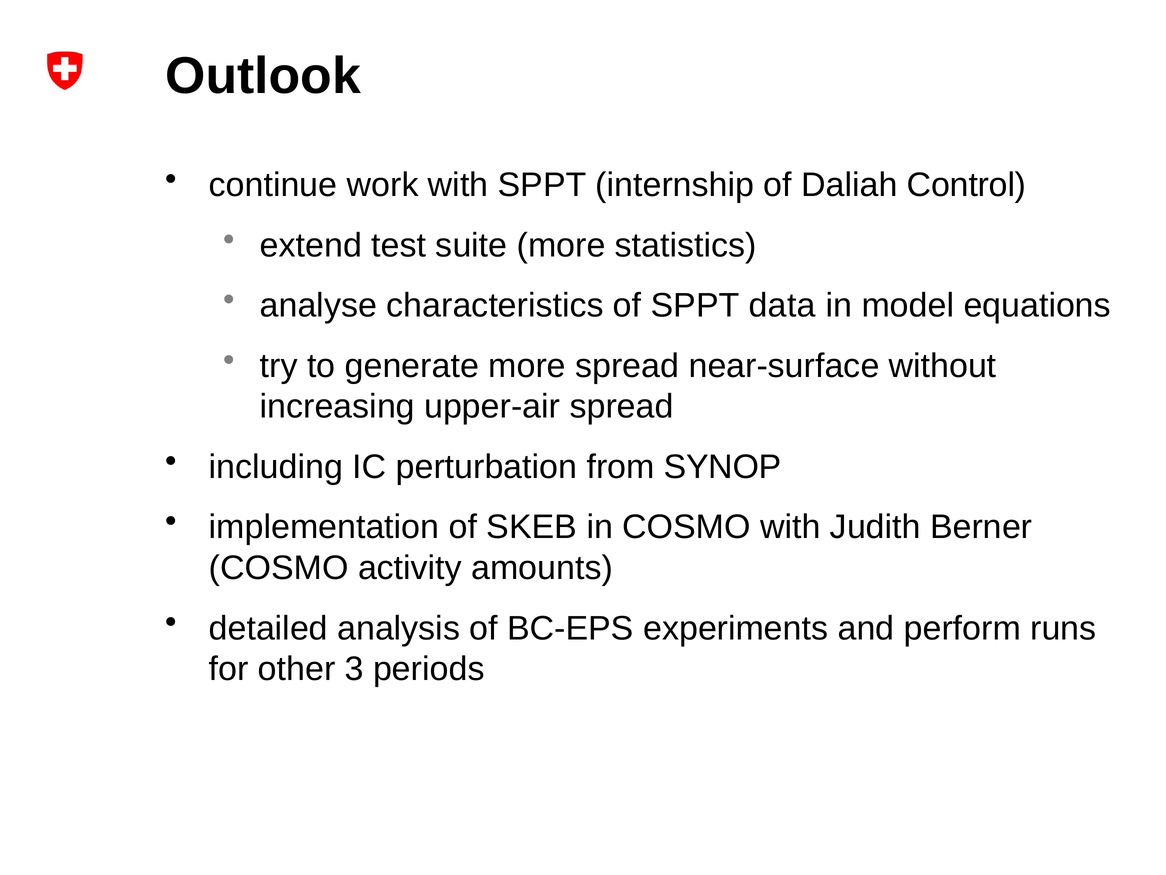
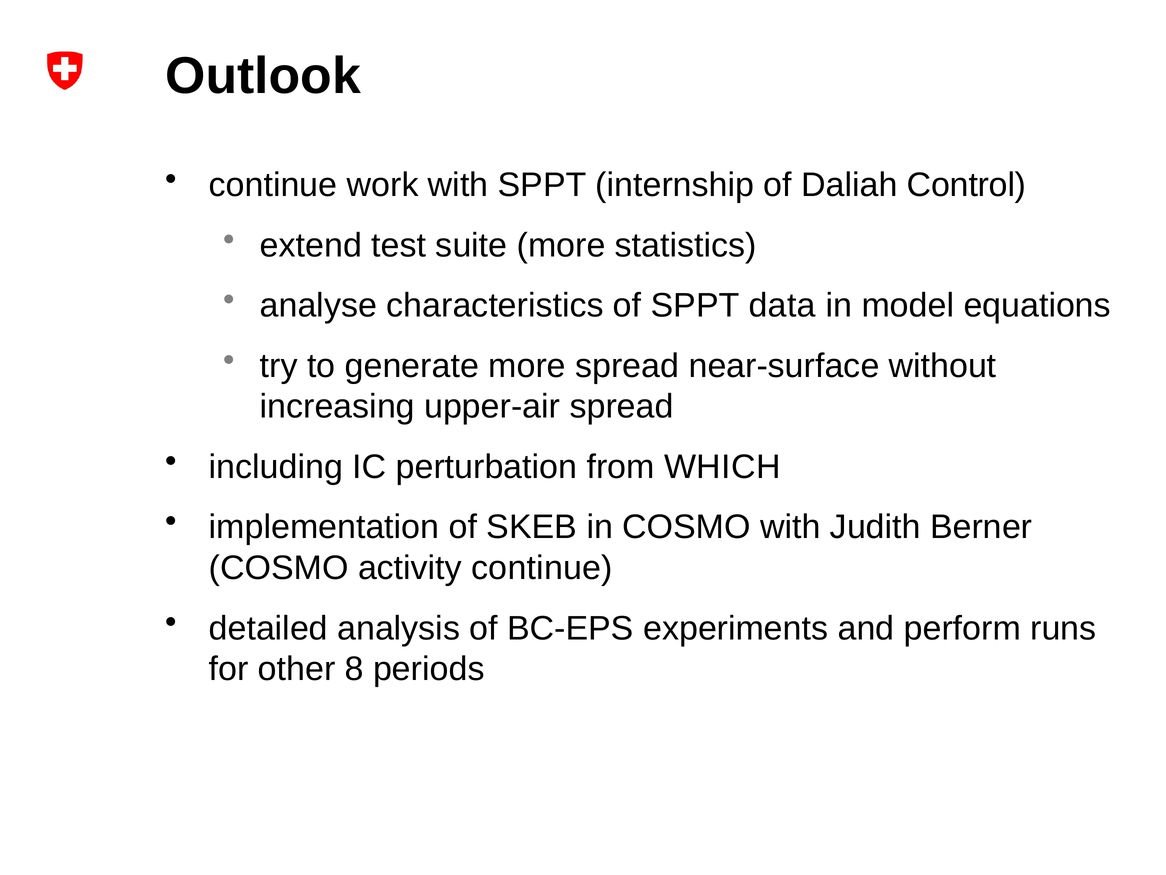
SYNOP: SYNOP -> WHICH (722, 467)
activity amounts: amounts -> continue (542, 568)
3: 3 -> 8 (354, 669)
